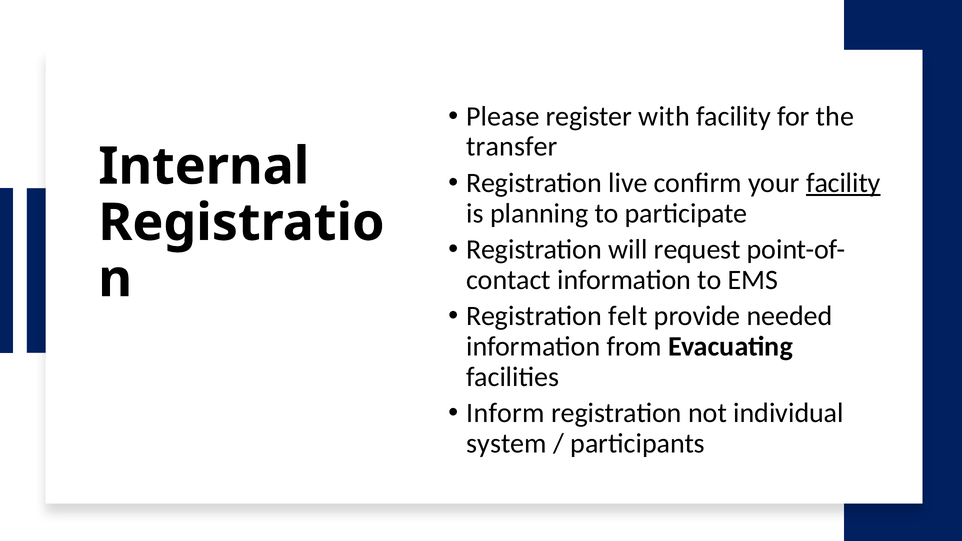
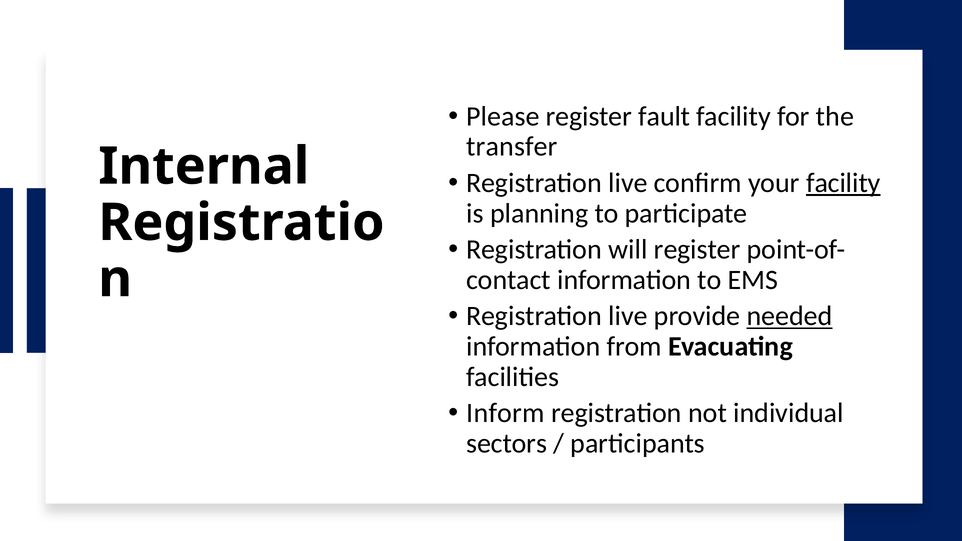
with: with -> fault (664, 116)
will request: request -> register (697, 250)
felt: felt -> live (628, 316)
needed underline: none -> present (790, 316)
system: system -> sectors (507, 444)
